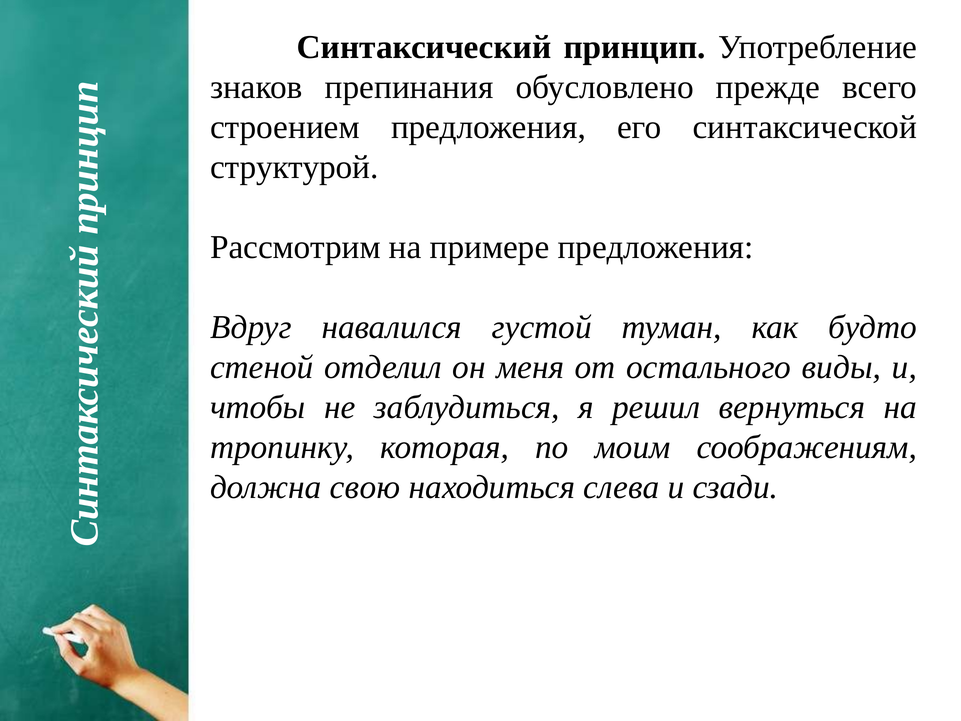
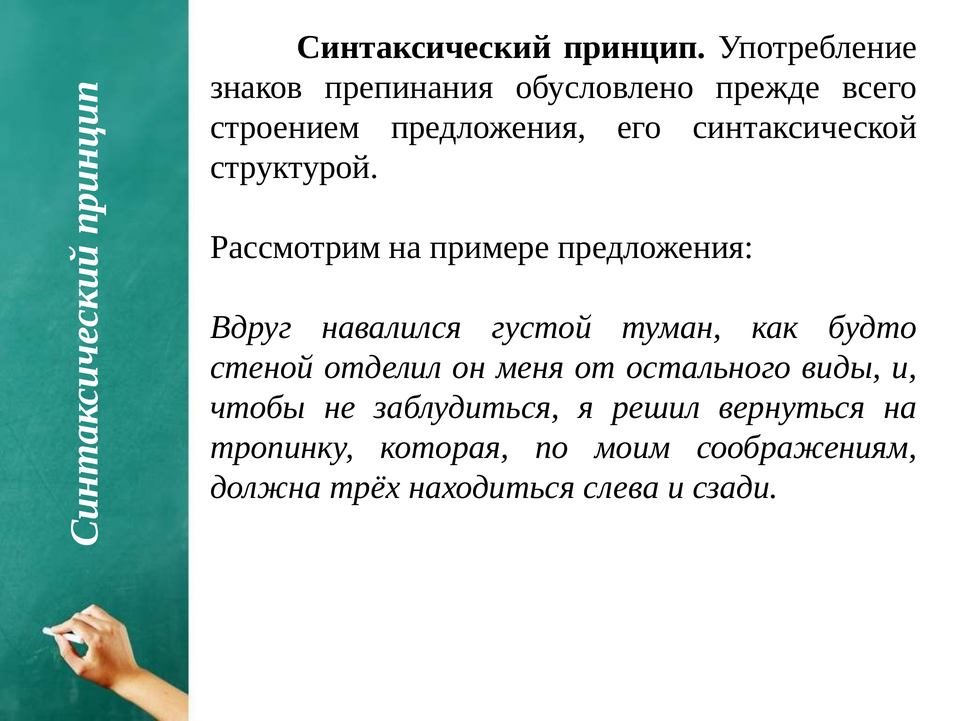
свою: свою -> трёх (365, 487)
